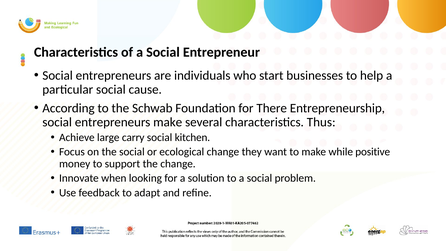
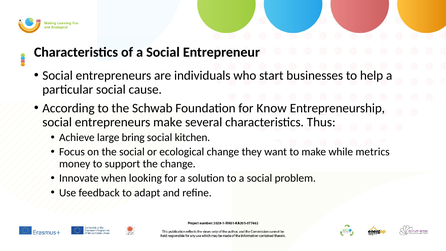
There: There -> Know (272, 108)
carry: carry -> bring (133, 137)
positive: positive -> metrics (373, 152)
